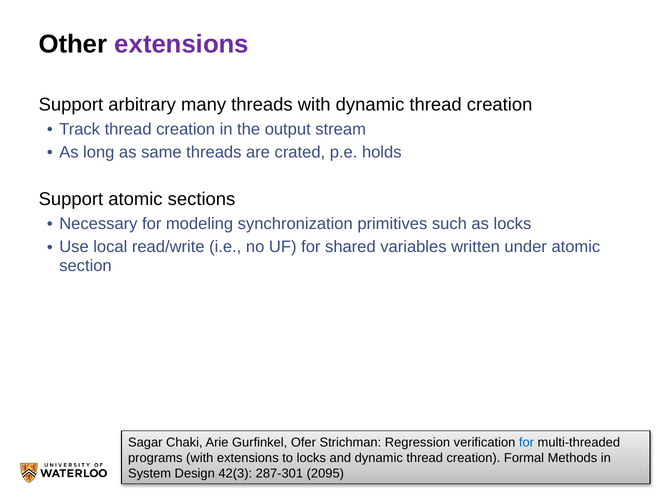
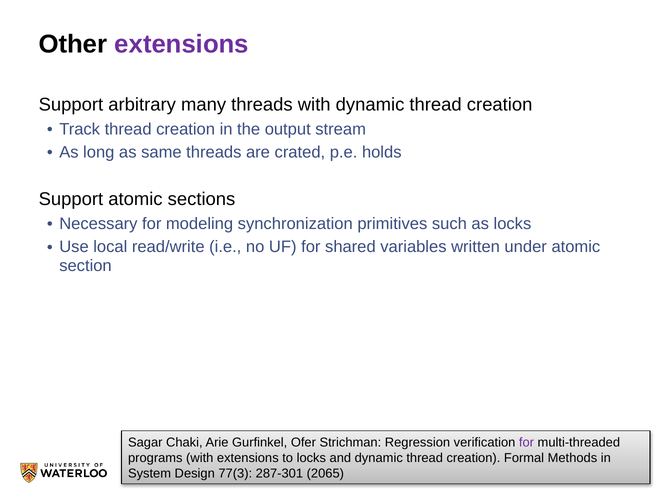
for colour: blue -> purple (526, 443)
42(3: 42(3 -> 77(3 (235, 474)
2095: 2095 -> 2065 (325, 474)
